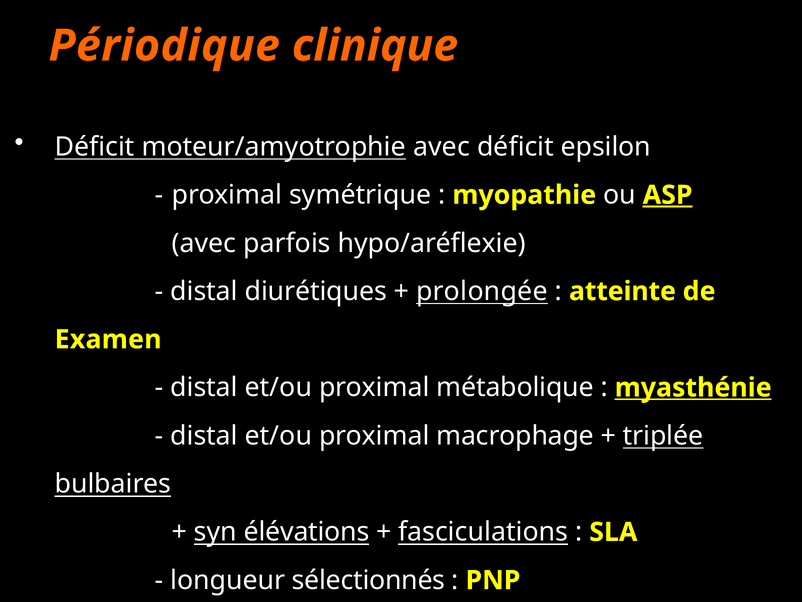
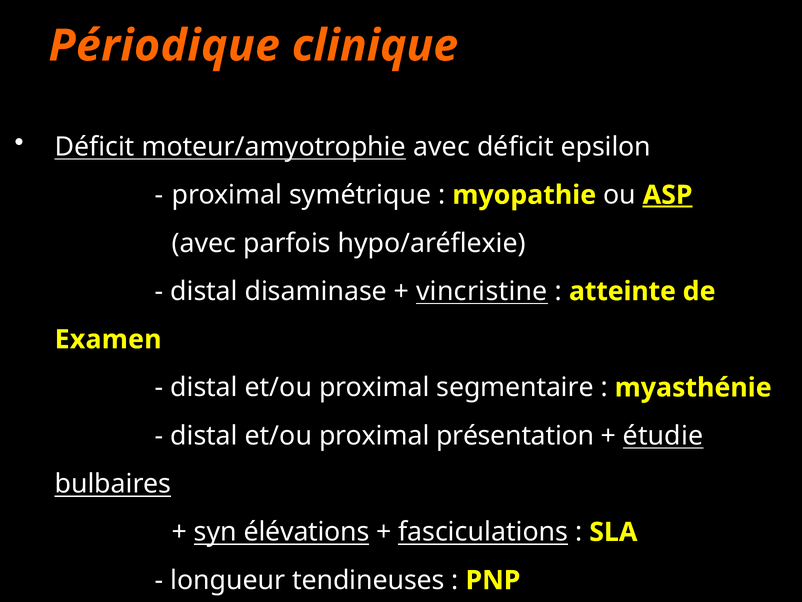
diurétiques: diurétiques -> disaminase (316, 291)
prolongée: prolongée -> vincristine (482, 291)
métabolique: métabolique -> segmentaire (515, 387)
myasthénie underline: present -> none (693, 387)
macrophage: macrophage -> présentation (515, 435)
triplée: triplée -> étudie (663, 435)
sélectionnés: sélectionnés -> tendineuses (368, 580)
